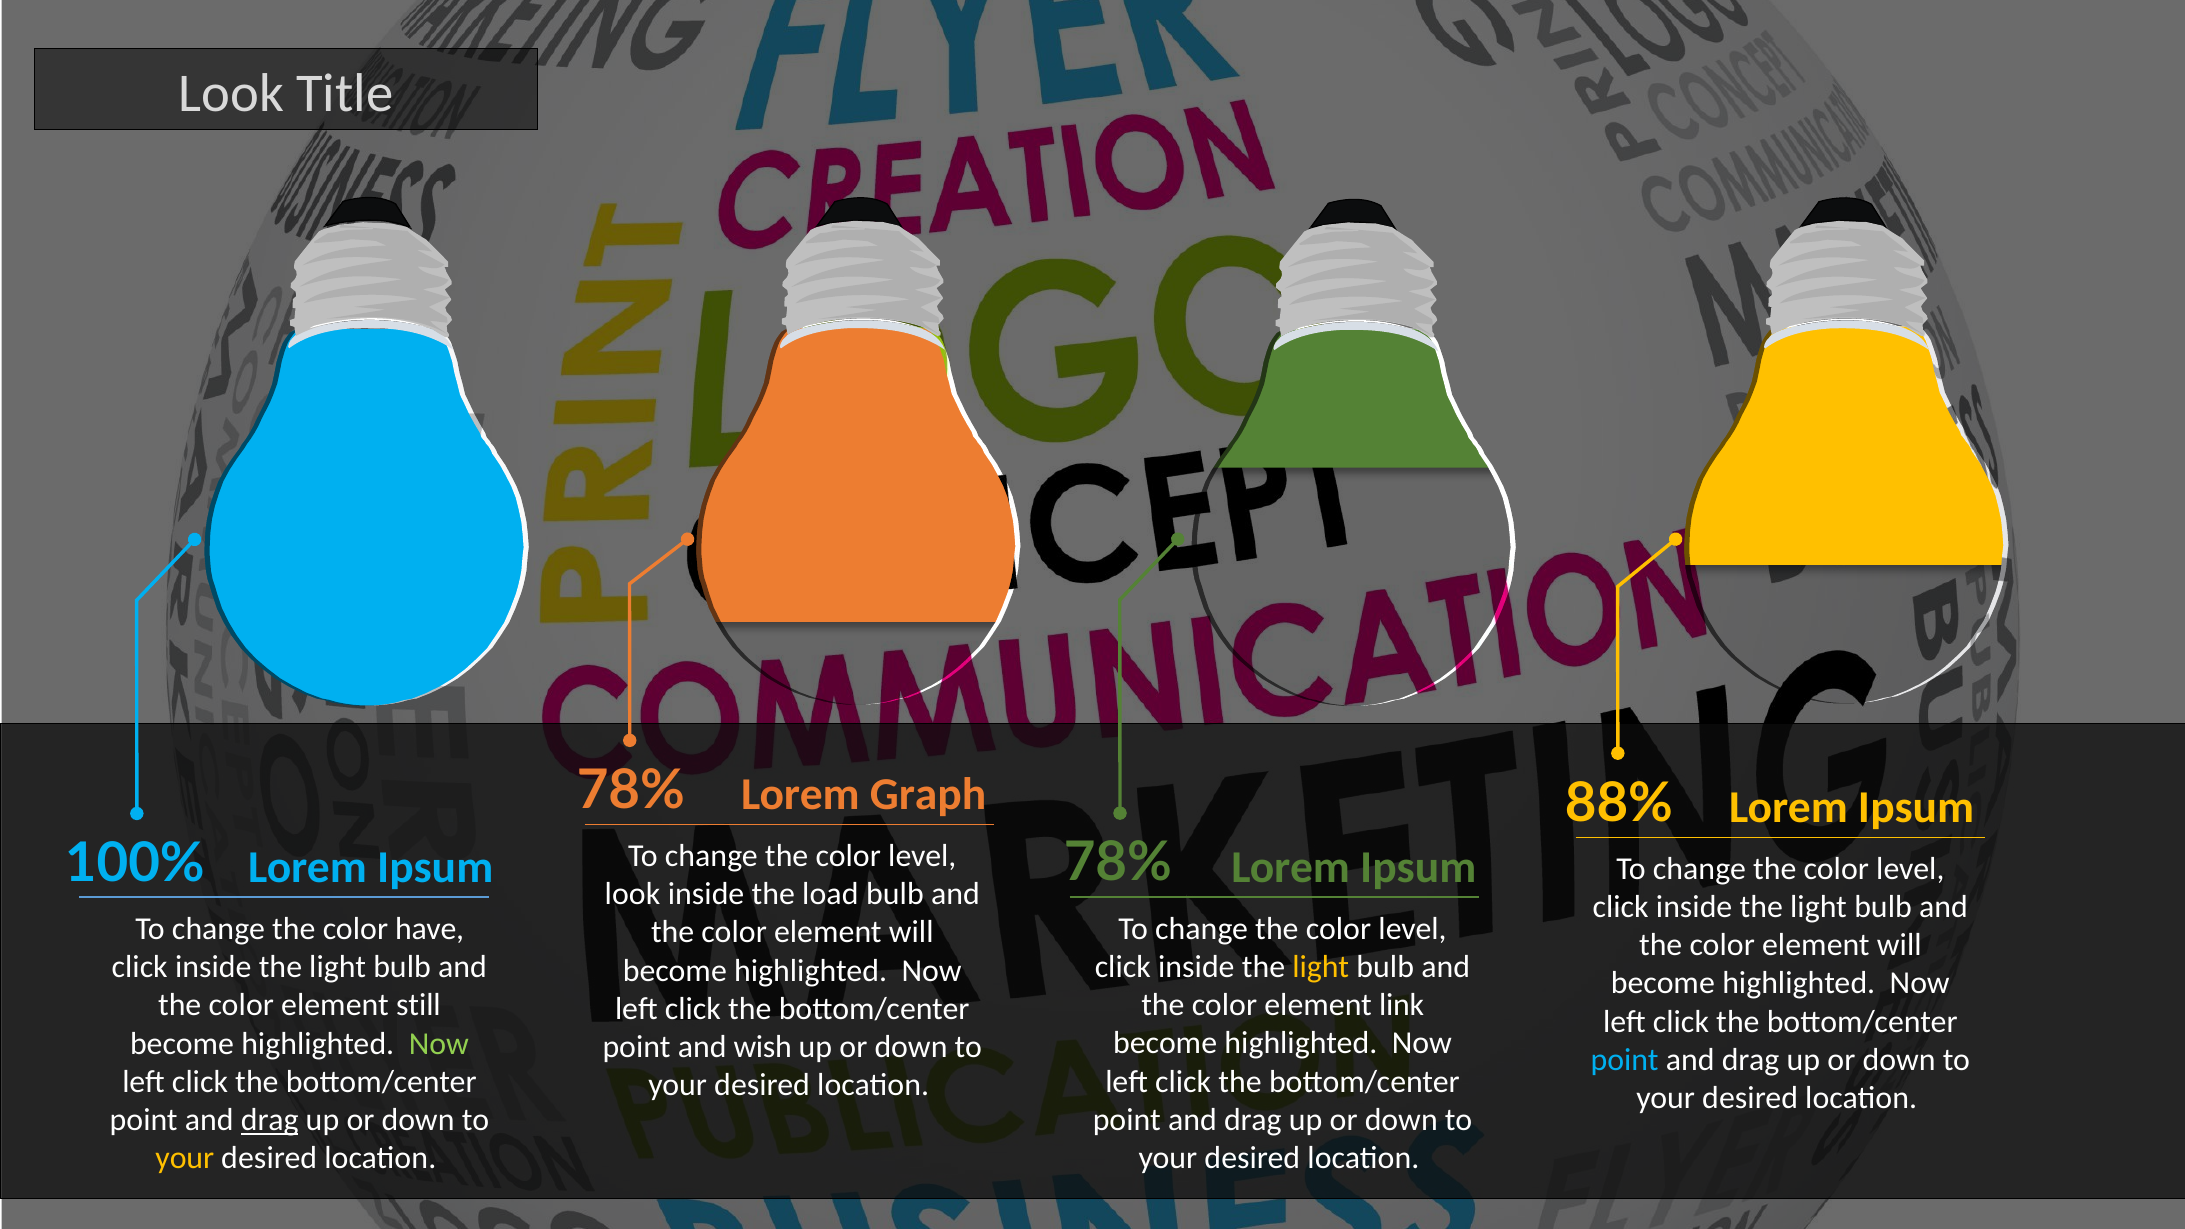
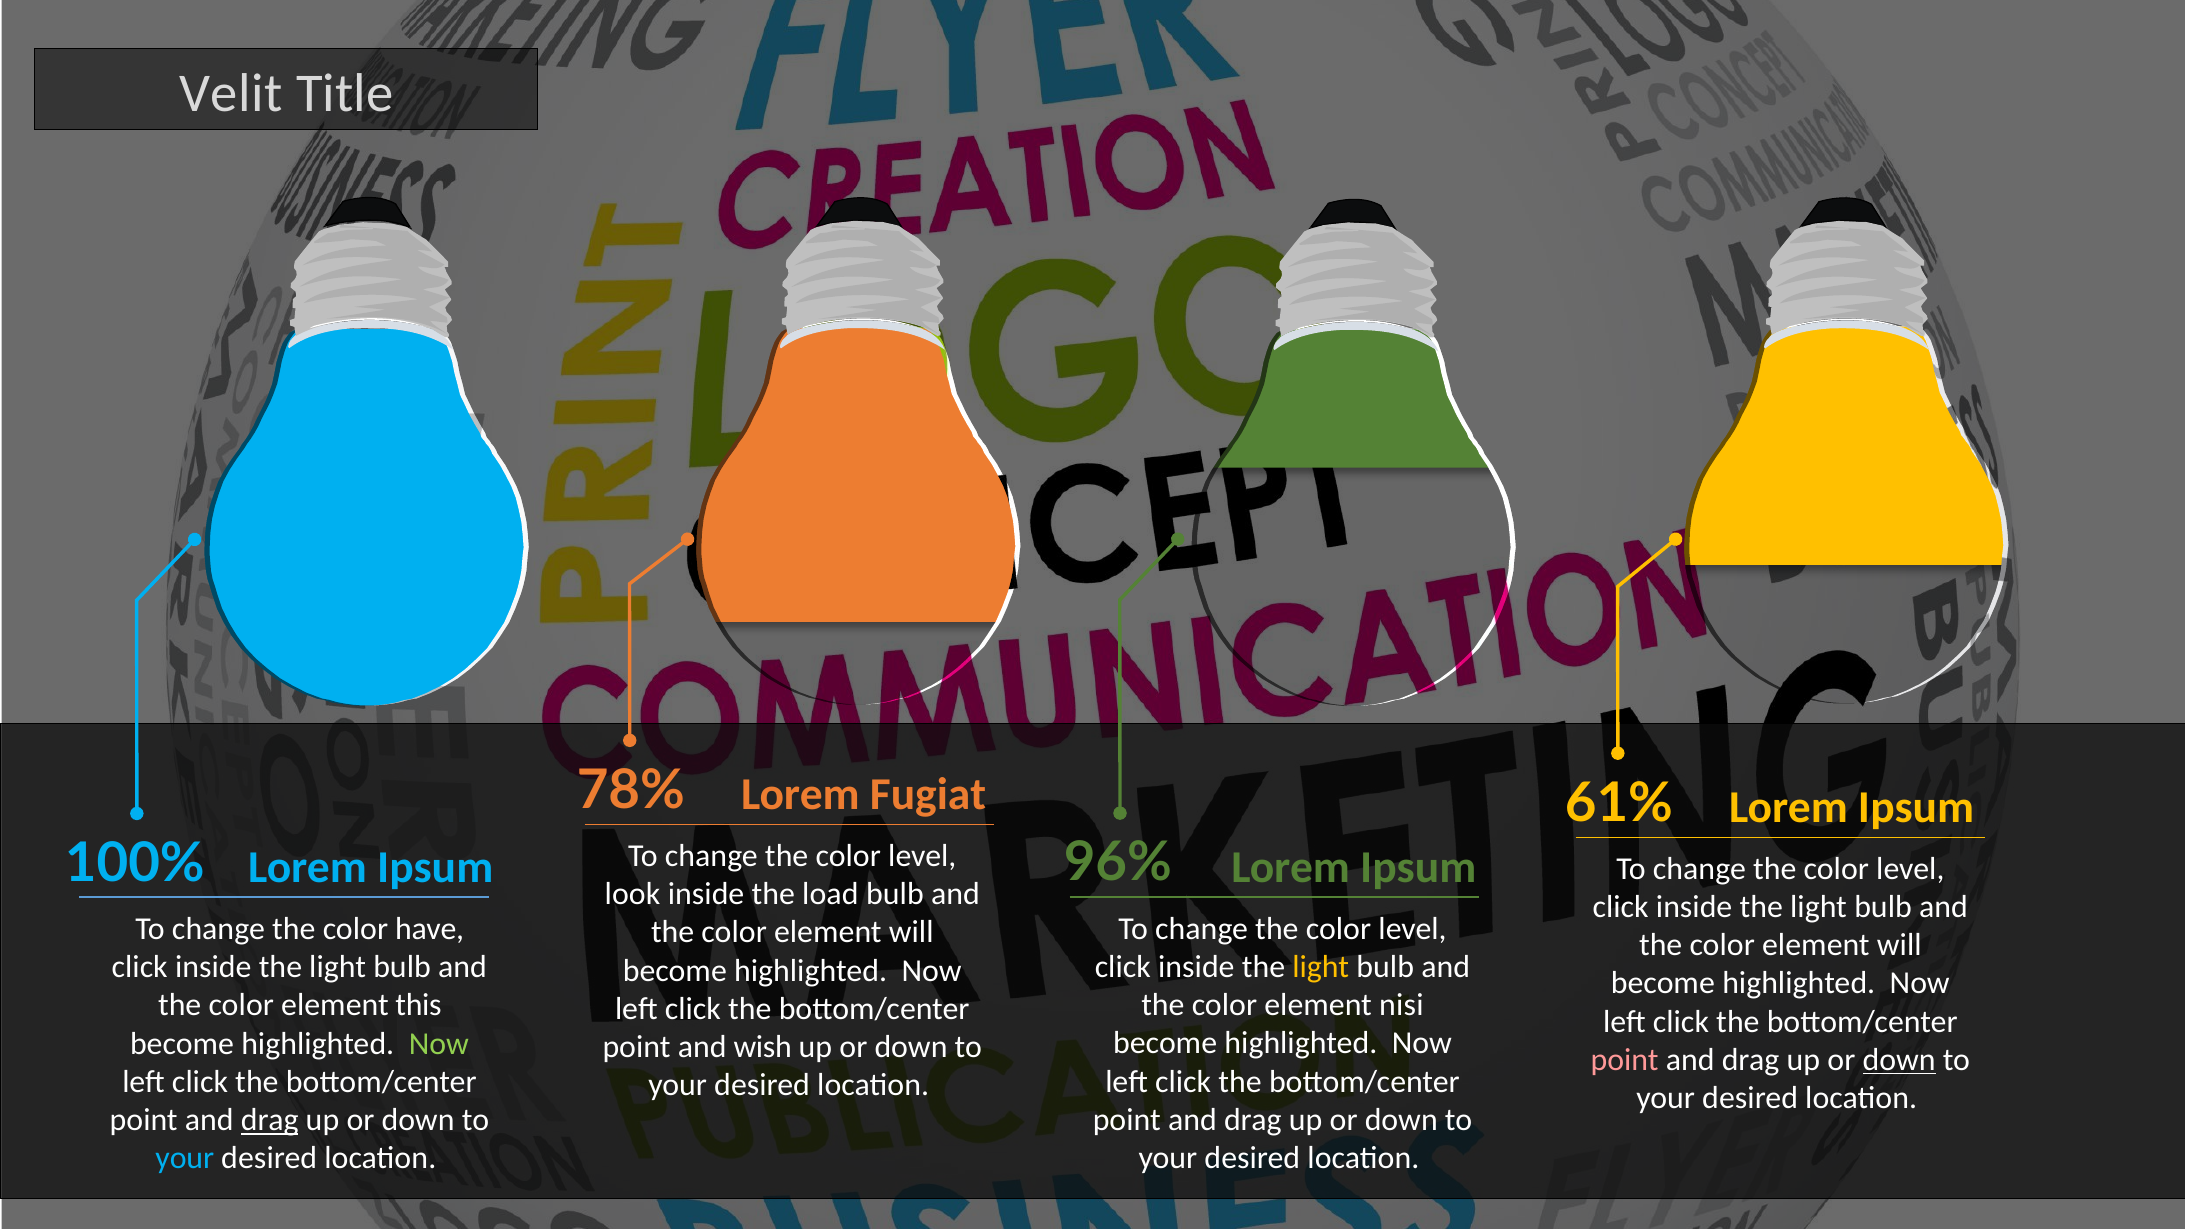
Look: Look -> Velit (231, 93)
Graph: Graph -> Fugiat (928, 795)
88%: 88% -> 61% (1619, 803)
78%: 78% -> 96% (1118, 863)
link: link -> nisi (1401, 1005)
still: still -> this (419, 1005)
point colour: light blue -> pink (1625, 1060)
down underline: none -> present (1899, 1060)
your colour: yellow -> light blue (185, 1158)
